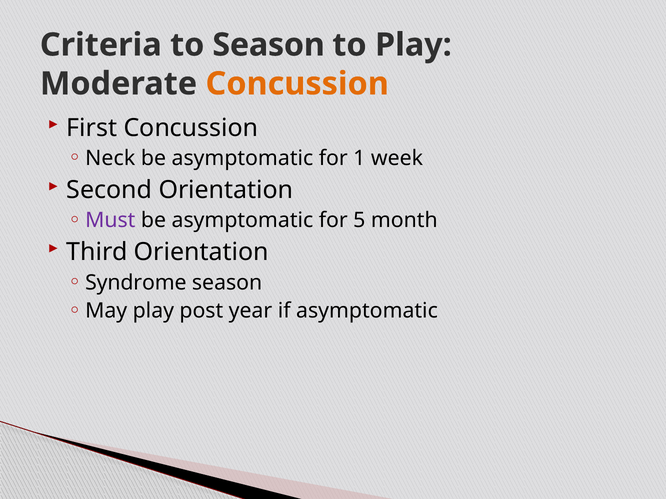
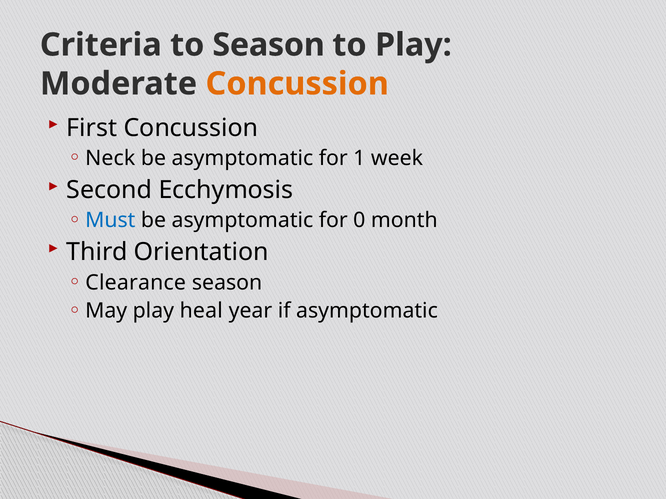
Second Orientation: Orientation -> Ecchymosis (226, 190)
Must colour: purple -> blue (110, 221)
5: 5 -> 0 (359, 221)
Syndrome: Syndrome -> Clearance (136, 283)
post: post -> heal (201, 311)
